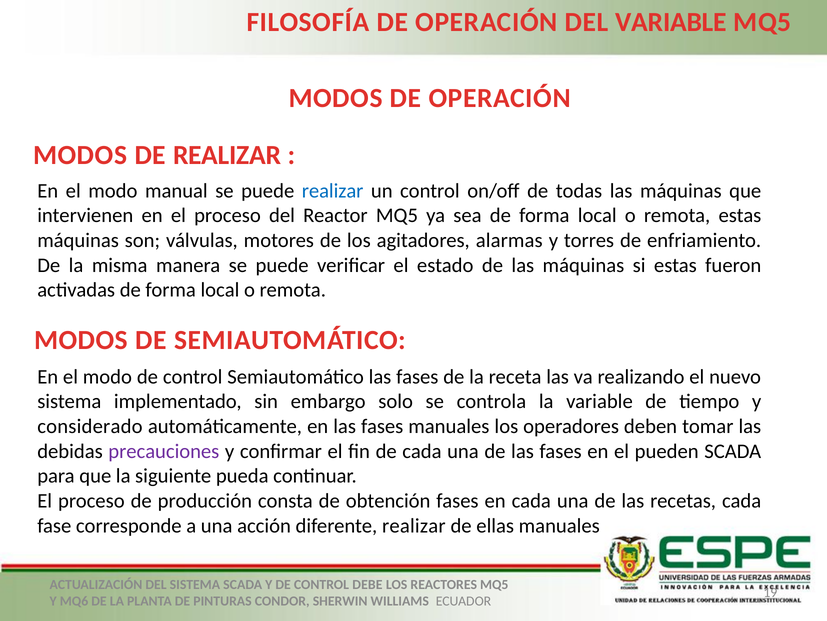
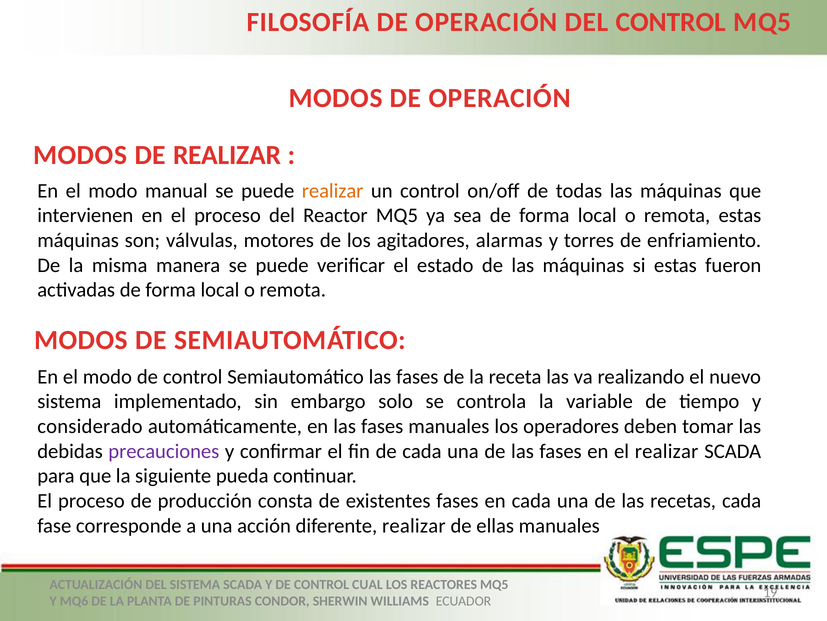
DEL VARIABLE: VARIABLE -> CONTROL (671, 22)
realizar colour: blue -> orange (333, 190)
el pueden: pueden -> realizar (667, 451)
obtención: obtención -> existentes (388, 500)
DEBE: DEBE -> CUAL (367, 584)
